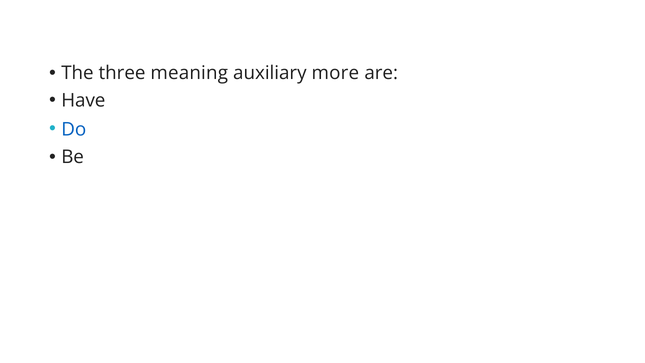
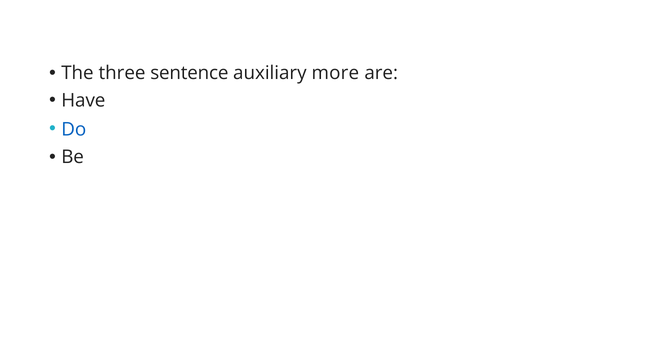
meaning: meaning -> sentence (189, 73)
